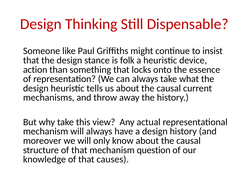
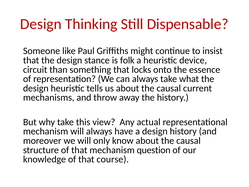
action: action -> circuit (35, 70)
causes: causes -> course (113, 159)
